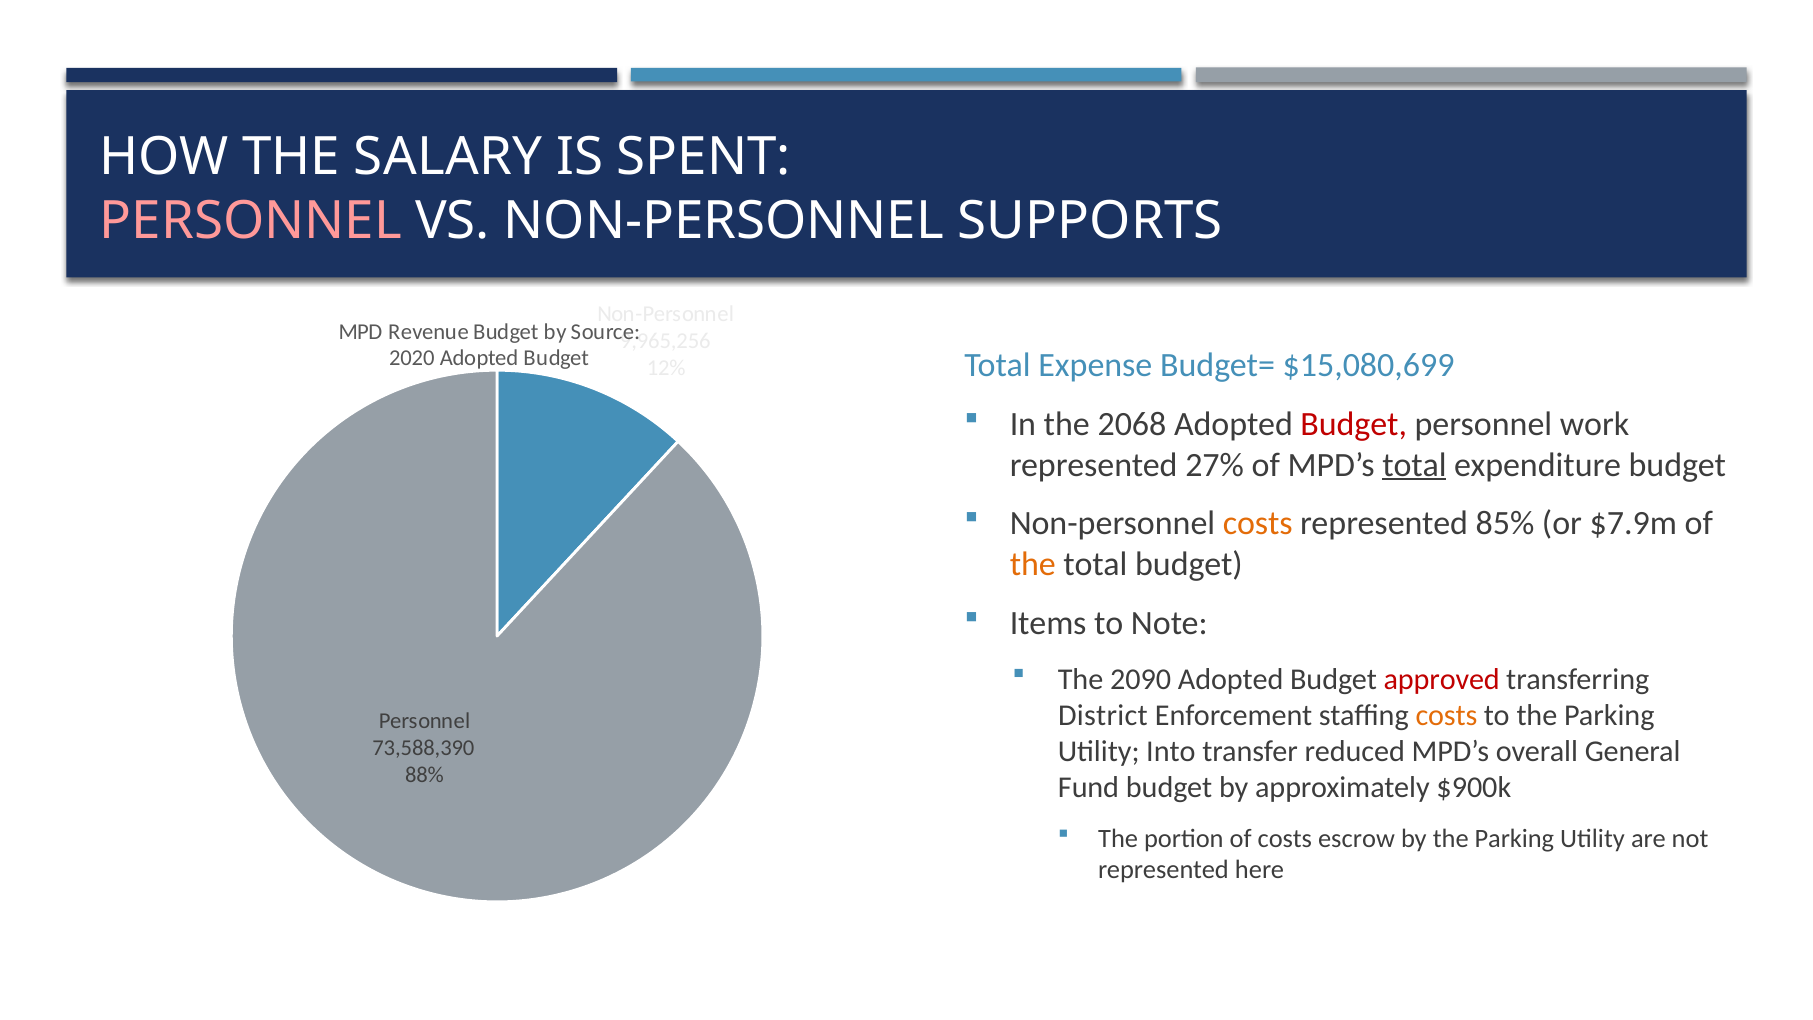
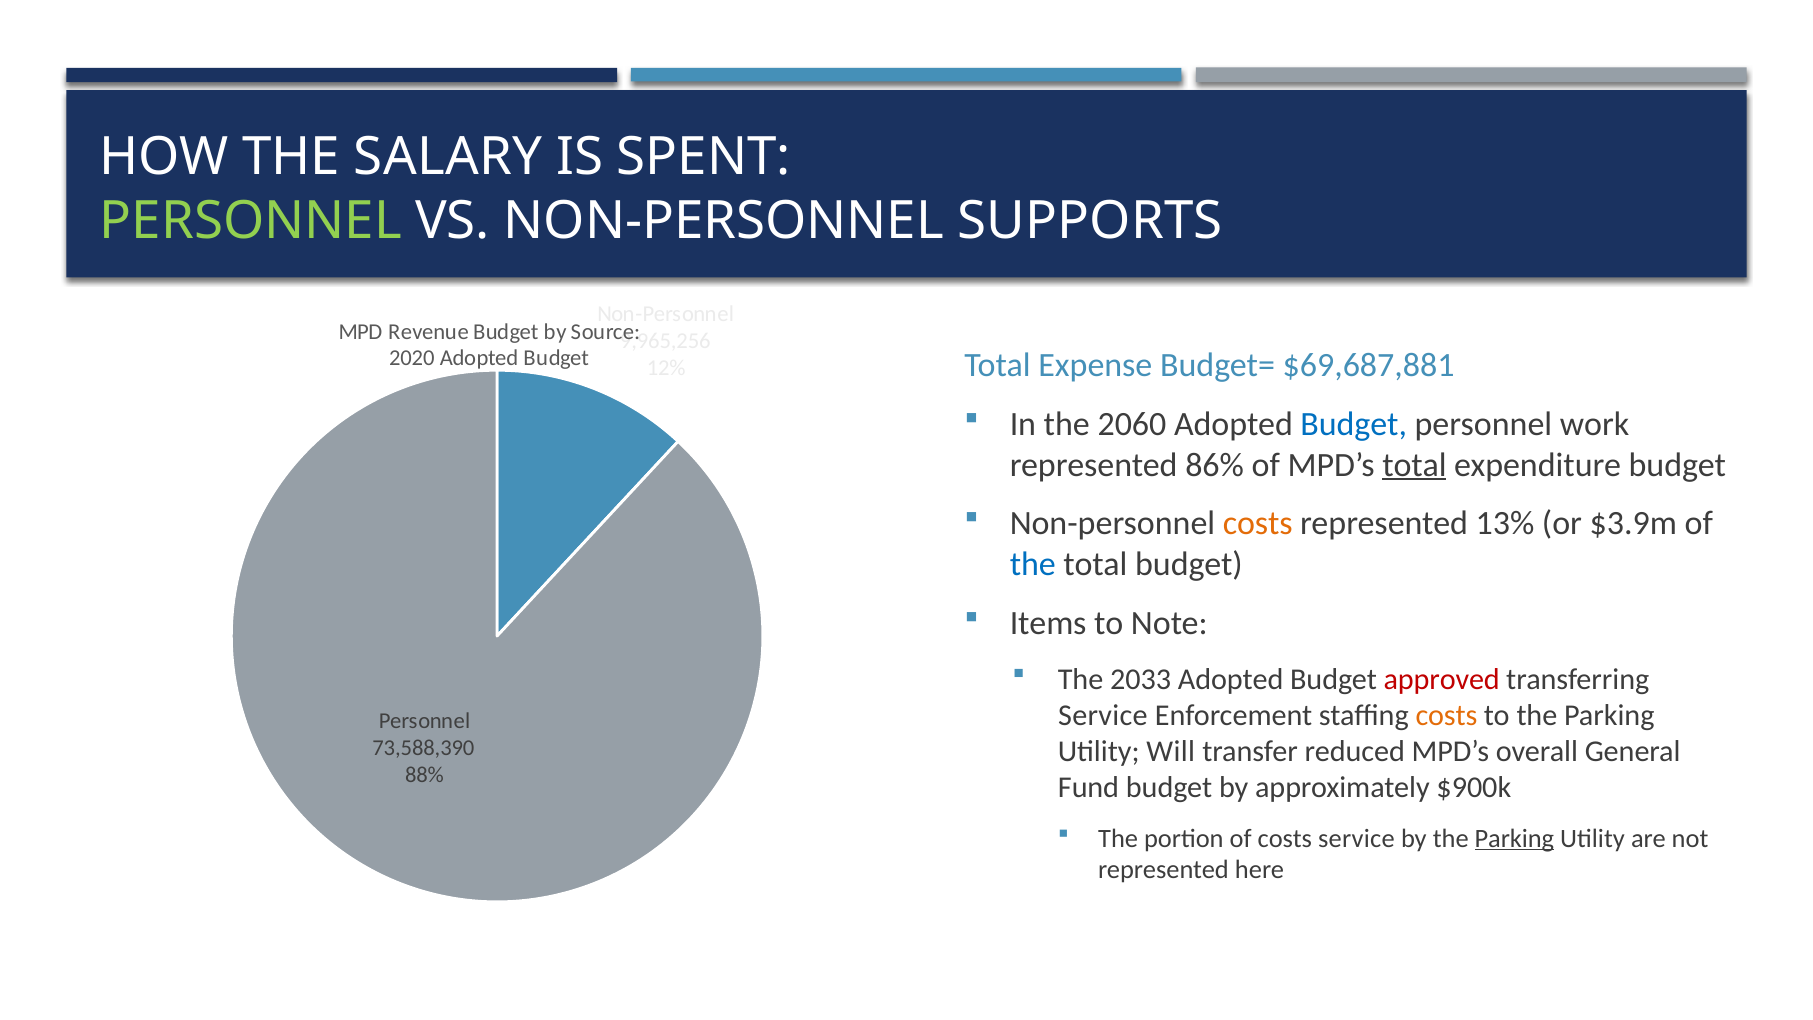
PERSONNEL colour: pink -> light green (251, 221)
$15,080,699: $15,080,699 -> $69,687,881 (1369, 365)
2068: 2068 -> 2060 (1132, 424)
Budget colour: red -> blue (1354, 424)
27%: 27% -> 86% (1215, 465)
85%: 85% -> 13% (1505, 524)
$7.9m: $7.9m -> $3.9m (1633, 524)
the colour: orange -> blue (1033, 564)
2090: 2090 -> 2033 (1141, 679)
District: District -> Service (1103, 715)
Into: Into -> Will (1171, 751)
costs escrow: escrow -> service (1356, 838)
Parking underline: none -> present (1514, 838)
